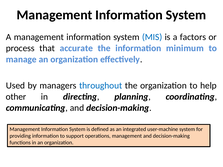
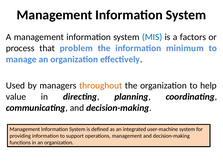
accurate: accurate -> problem (76, 48)
throughout colour: blue -> orange (101, 86)
other: other -> value (16, 97)
